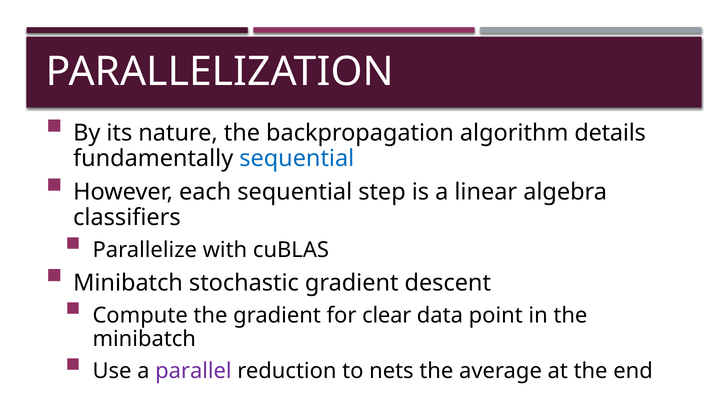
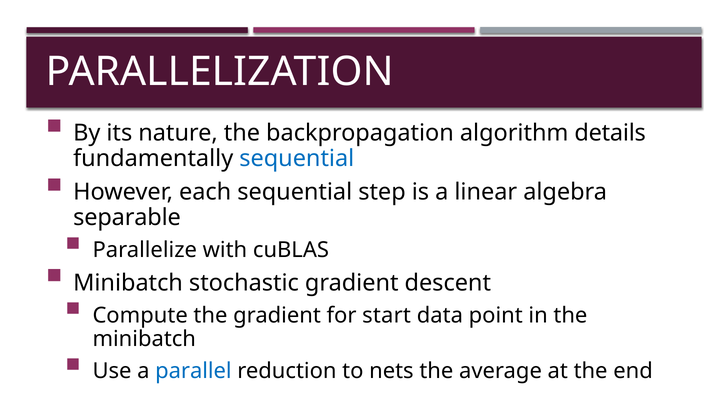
classifiers: classifiers -> separable (127, 218)
clear: clear -> start (387, 316)
parallel colour: purple -> blue (193, 371)
